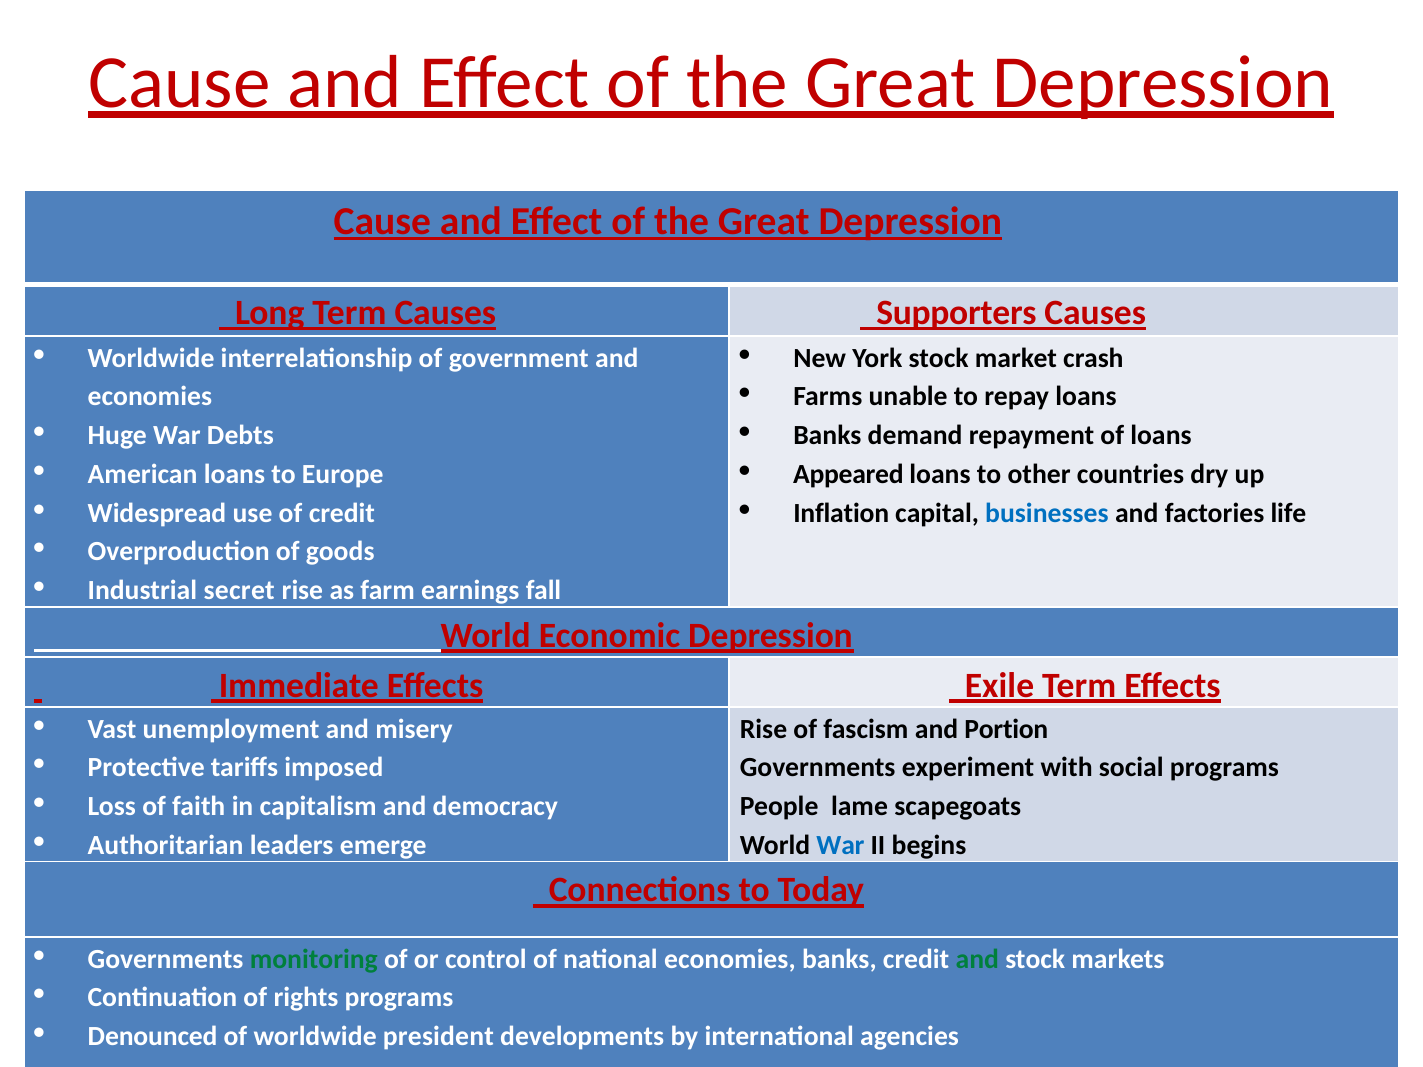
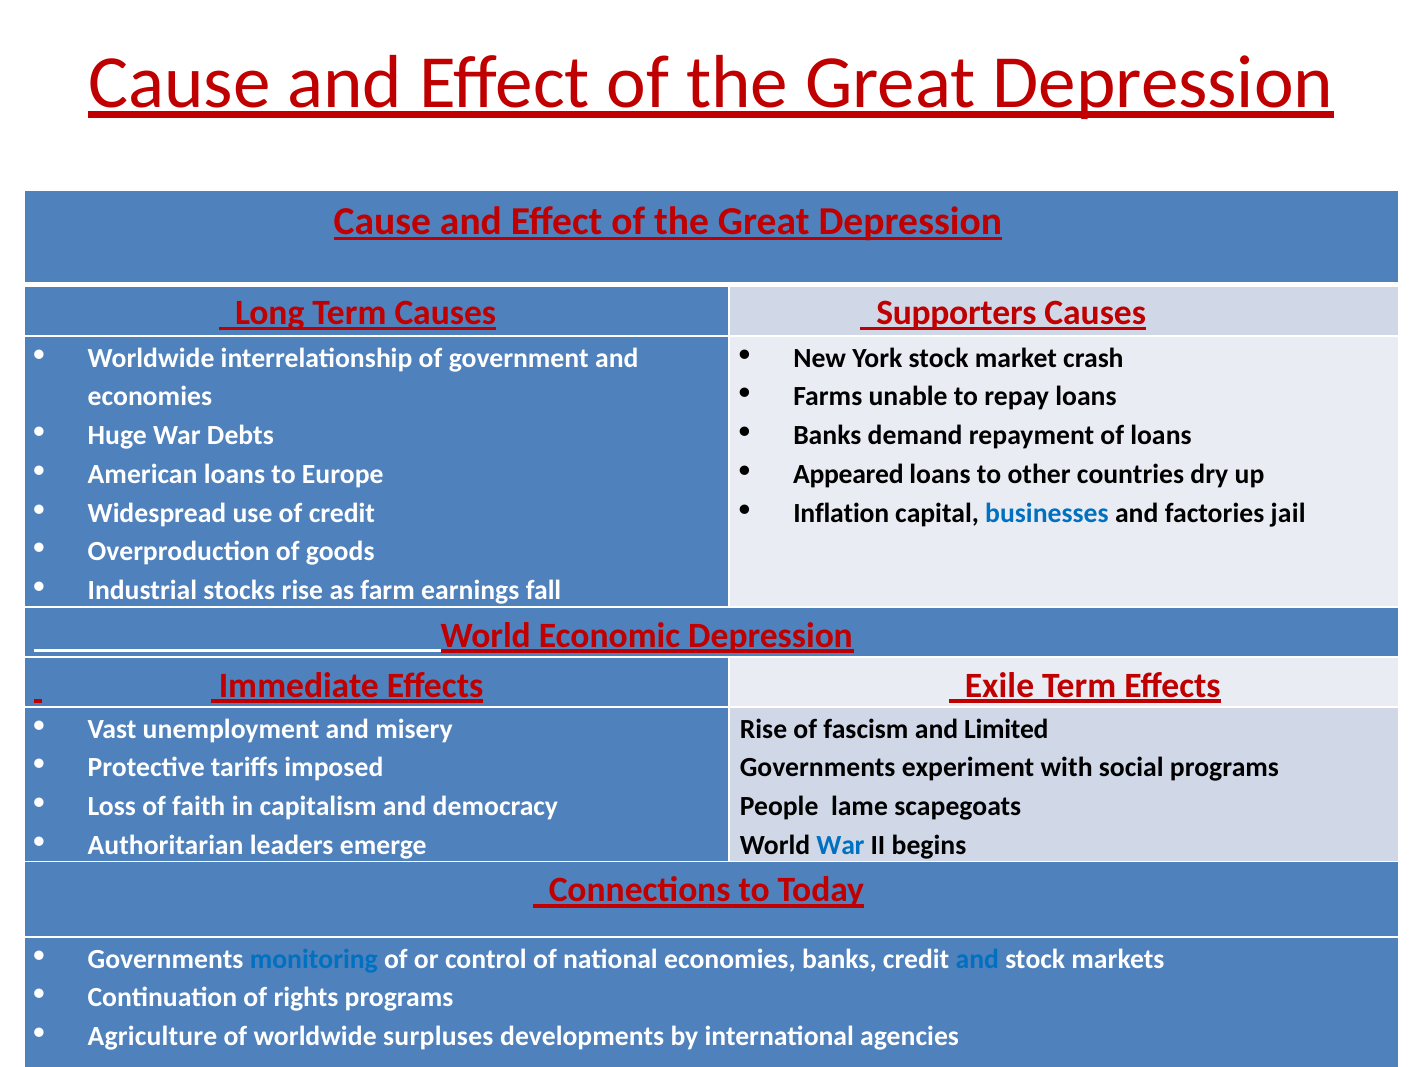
life: life -> jail (1288, 513)
secret: secret -> stocks (239, 590)
Portion: Portion -> Limited (1006, 729)
monitoring colour: green -> blue (314, 959)
and colour: green -> blue (977, 959)
Denounced: Denounced -> Agriculture (152, 1037)
president: president -> surpluses (438, 1037)
